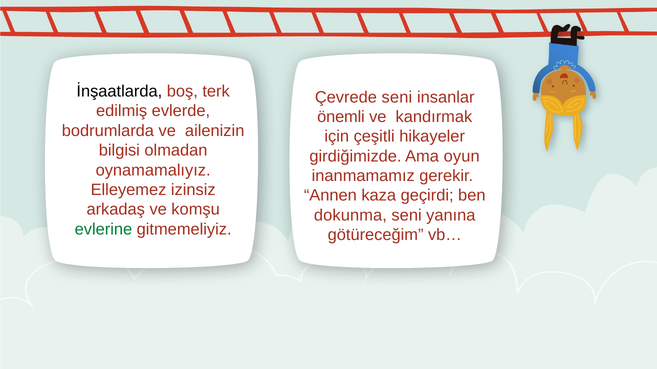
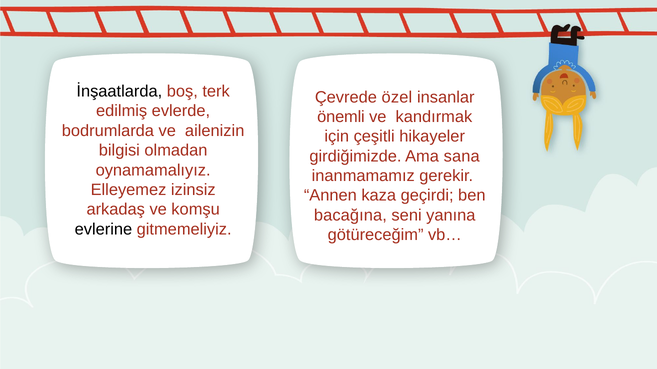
Çevrede seni: seni -> özel (397, 97)
oyun: oyun -> sana (462, 156)
dokunma: dokunma -> bacağına (350, 216)
evlerine colour: green -> black (103, 229)
